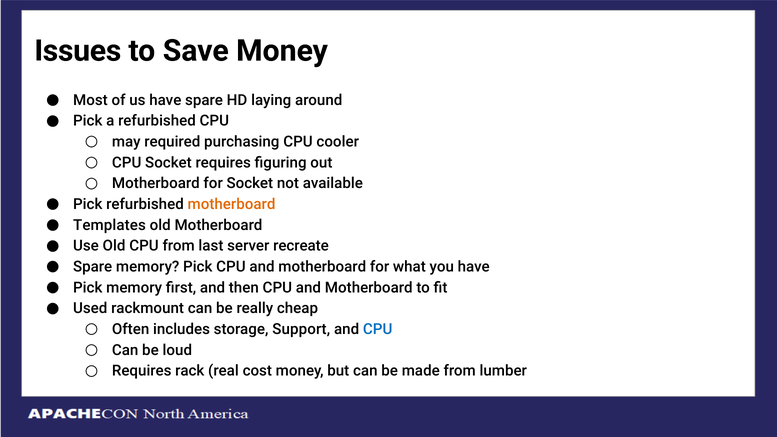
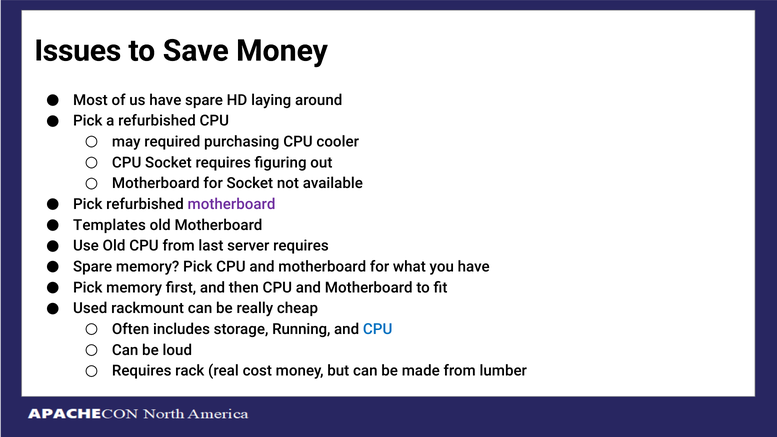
motherboard colour: orange -> purple (232, 204)
server recreate: recreate -> requires (301, 246)
Support: Support -> Running (301, 329)
